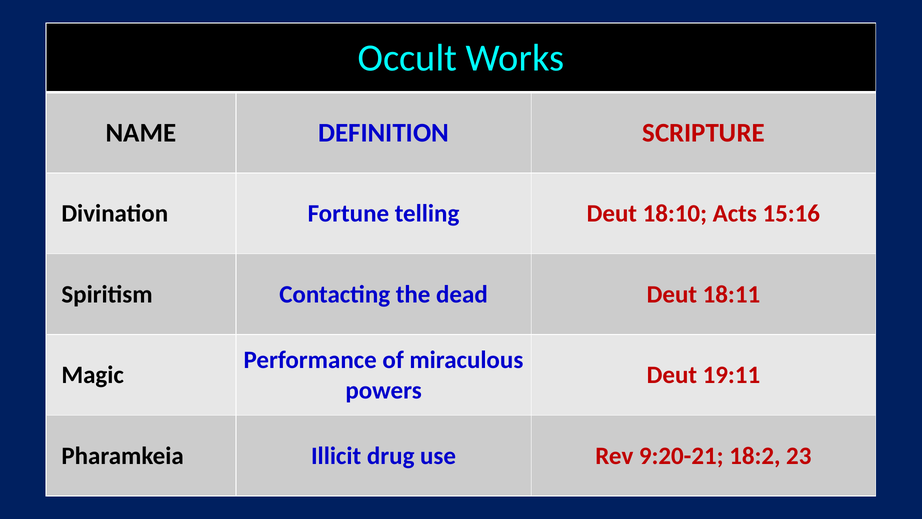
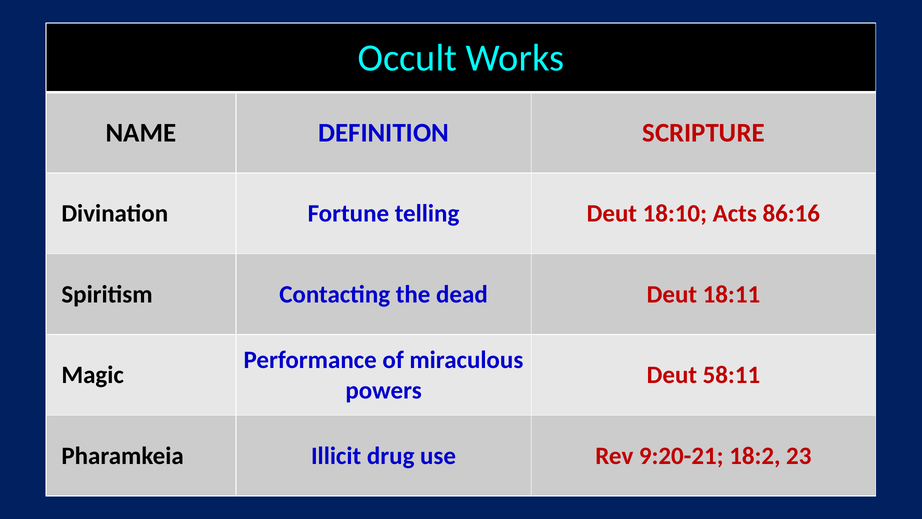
15:16: 15:16 -> 86:16 (791, 214)
19:11: 19:11 -> 58:11 (731, 375)
